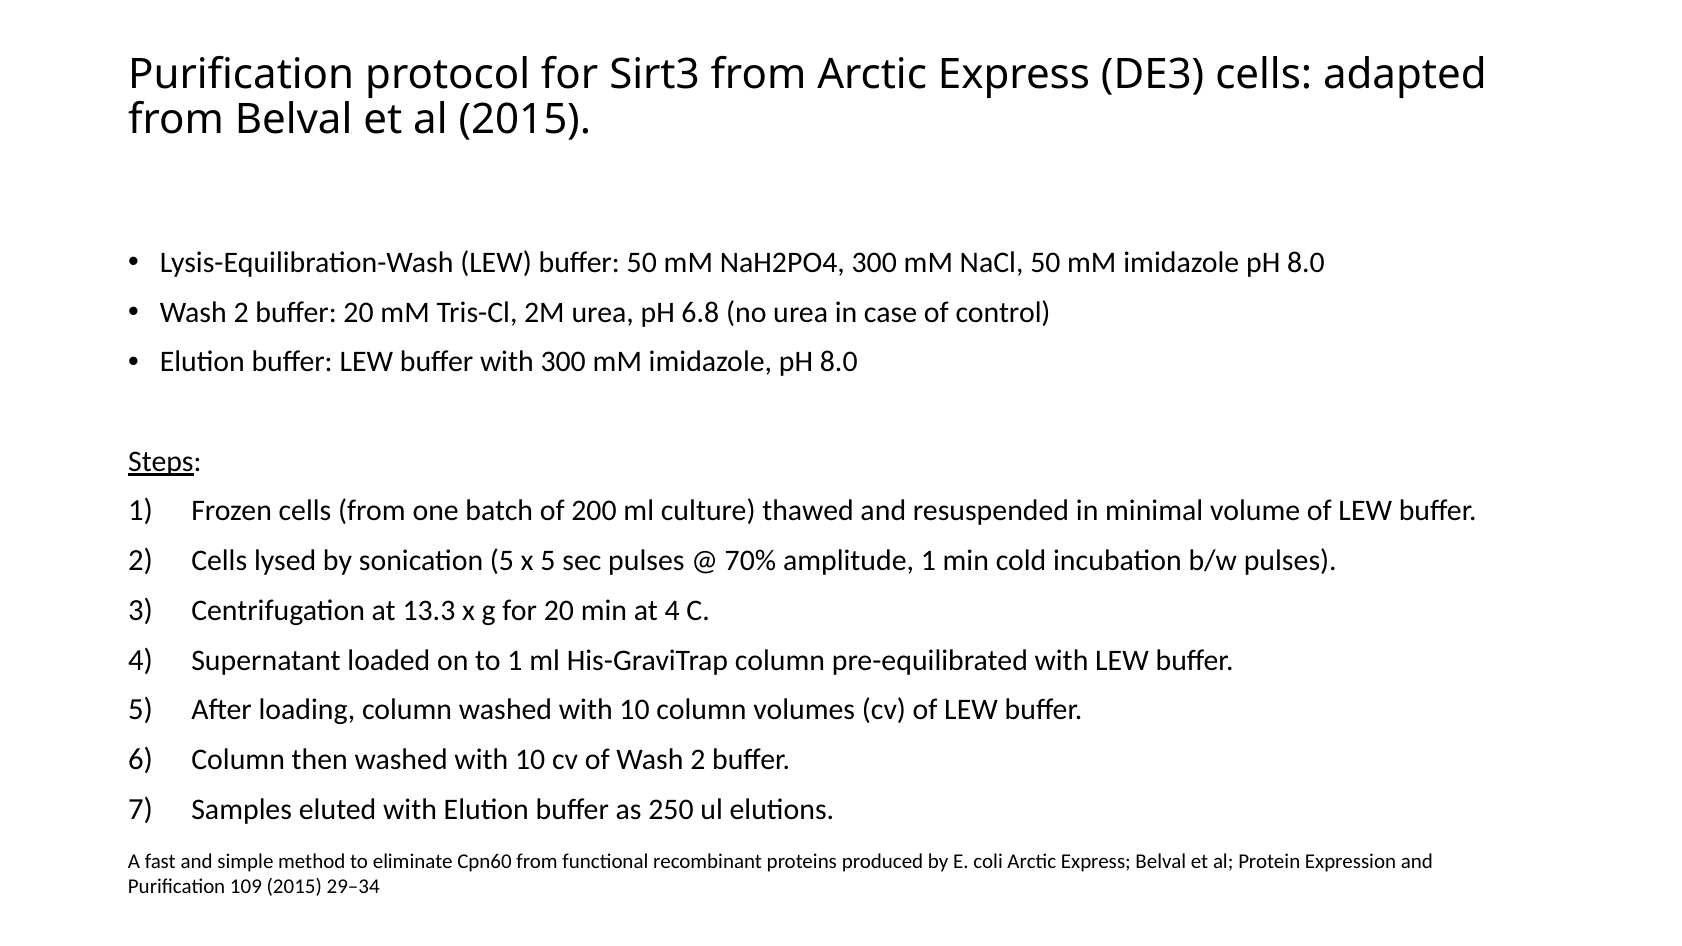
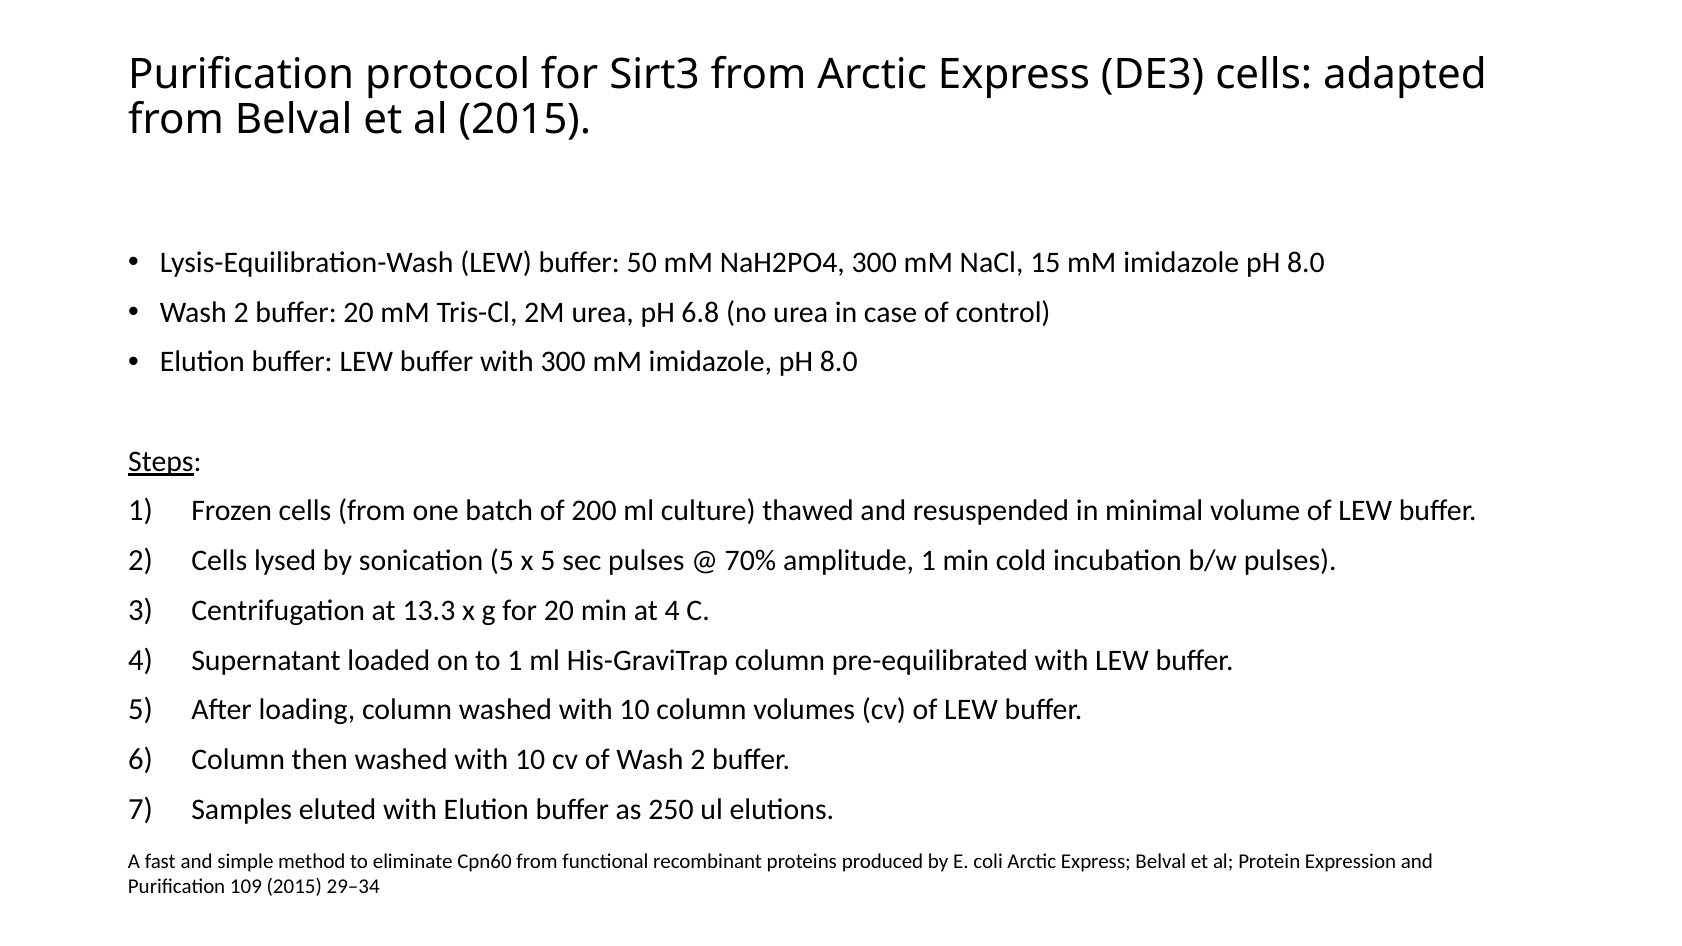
NaCl 50: 50 -> 15 (1045, 263)
